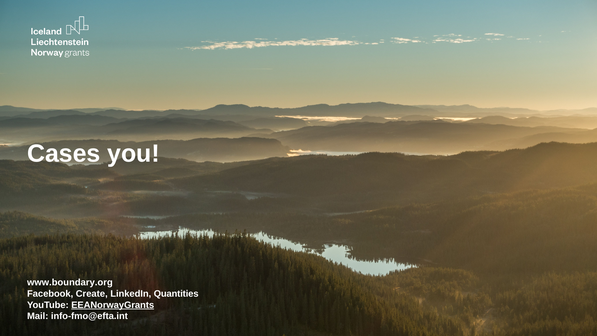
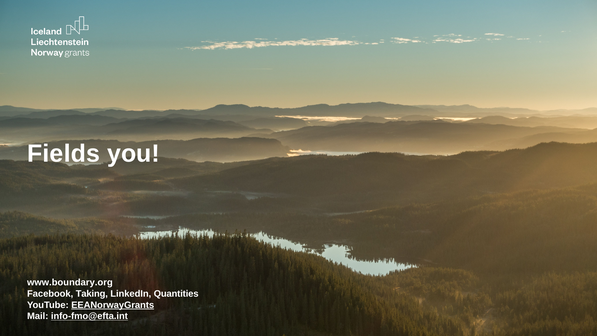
Cases: Cases -> Fields (64, 153)
Create: Create -> Taking (92, 294)
info-fmo@efta.int underline: none -> present (89, 316)
